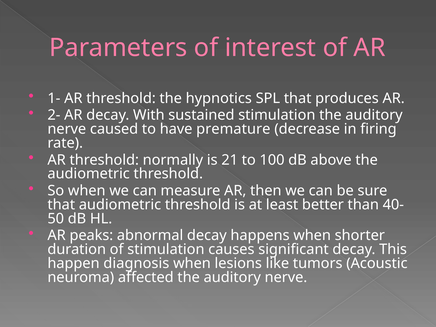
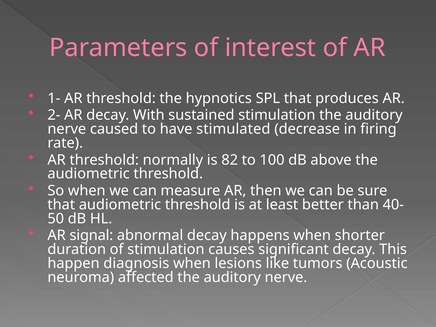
premature: premature -> stimulated (233, 129)
21: 21 -> 82 (230, 160)
peaks: peaks -> signal (91, 235)
